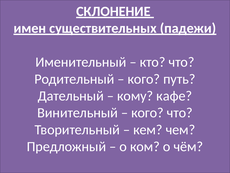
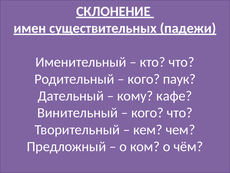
путь: путь -> паук (179, 79)
